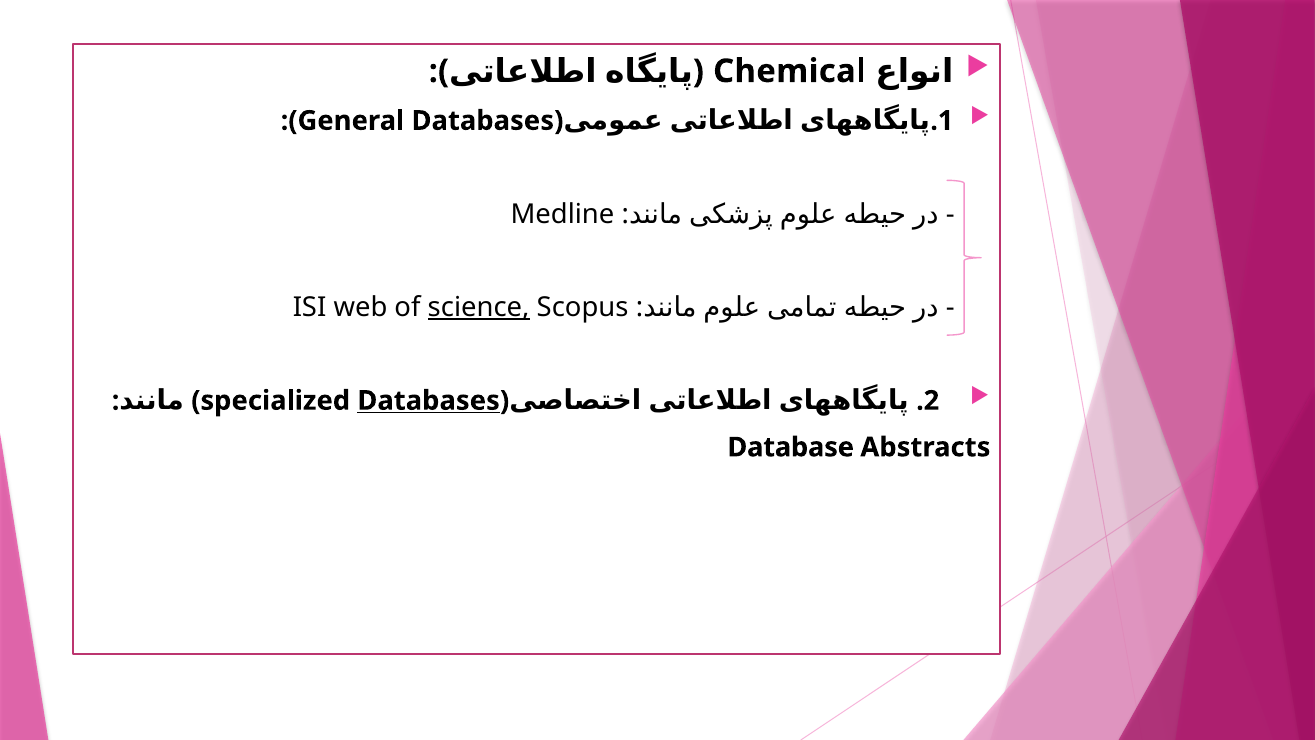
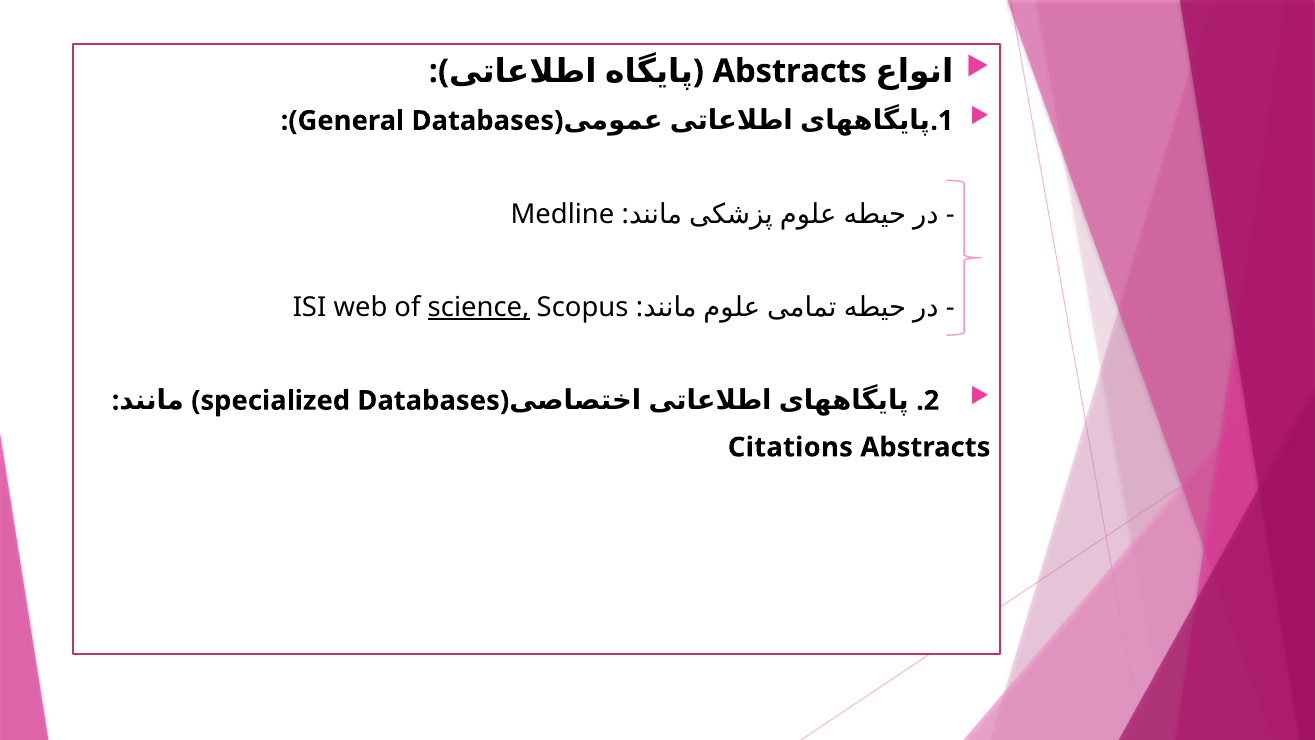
Chemical: Chemical -> Abstracts (790, 71)
Databases underline: present -> none (429, 401)
Database: Database -> Citations (790, 447)
